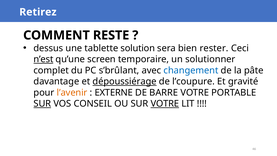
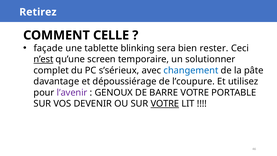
RESTE: RESTE -> CELLE (111, 35)
dessus: dessus -> façade (48, 48)
solution: solution -> blinking (138, 48)
s’brûlant: s’brûlant -> s’sérieux (119, 70)
dépoussiérage underline: present -> none (125, 81)
gravité: gravité -> utilisez (243, 81)
l’avenir colour: orange -> purple (72, 93)
EXTERNE: EXTERNE -> GENOUX (114, 93)
SUR underline: present -> none (42, 104)
CONSEIL: CONSEIL -> DEVENIR (93, 104)
